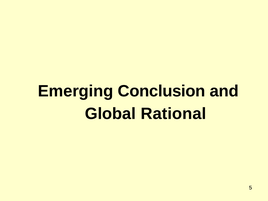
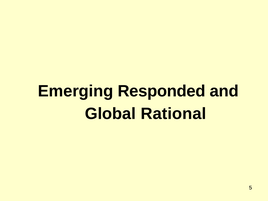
Conclusion: Conclusion -> Responded (162, 91)
